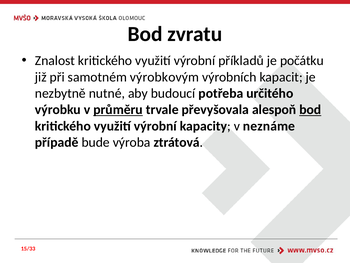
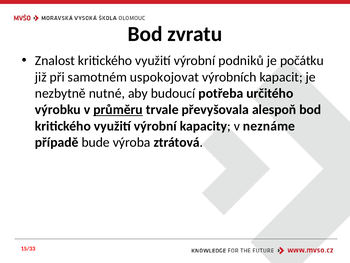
příkladů: příkladů -> podniků (241, 61)
výrobkovým: výrobkovým -> uspokojovat (164, 77)
bod underline: present -> none (310, 109)
